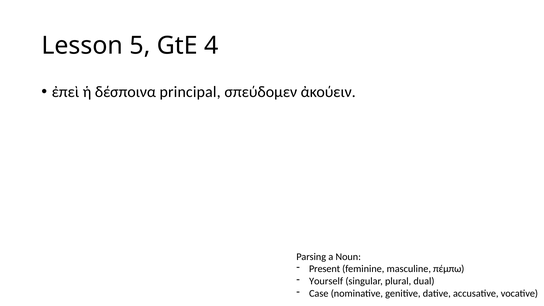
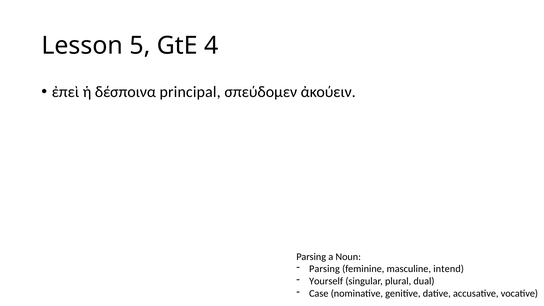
Present: Present -> Parsing (324, 269)
πέμπω: πέμπω -> intend (449, 269)
